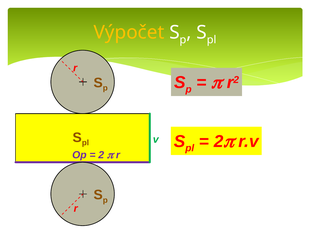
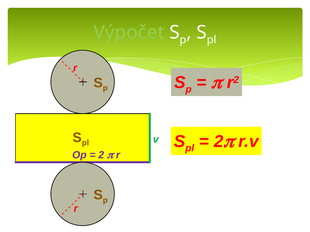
Výpočet colour: yellow -> light green (129, 32)
